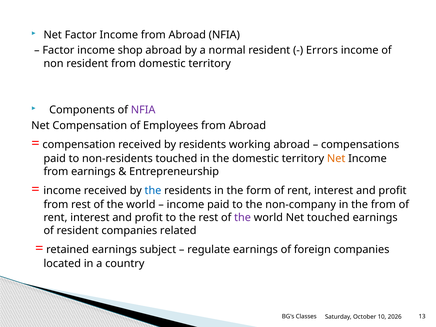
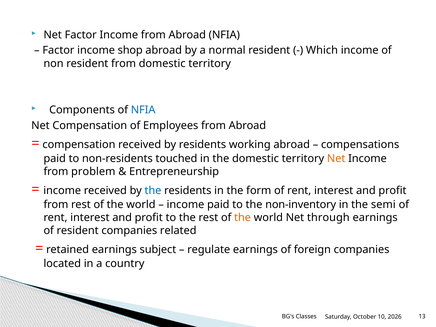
Errors: Errors -> Which (322, 50)
NFIA colour: purple -> blue (143, 110)
from earnings: earnings -> problem (93, 171)
non-company: non-company -> non-inventory (301, 204)
the from: from -> semi (383, 204)
the colour: purple -> orange (243, 218)
Net touched: touched -> through (328, 218)
